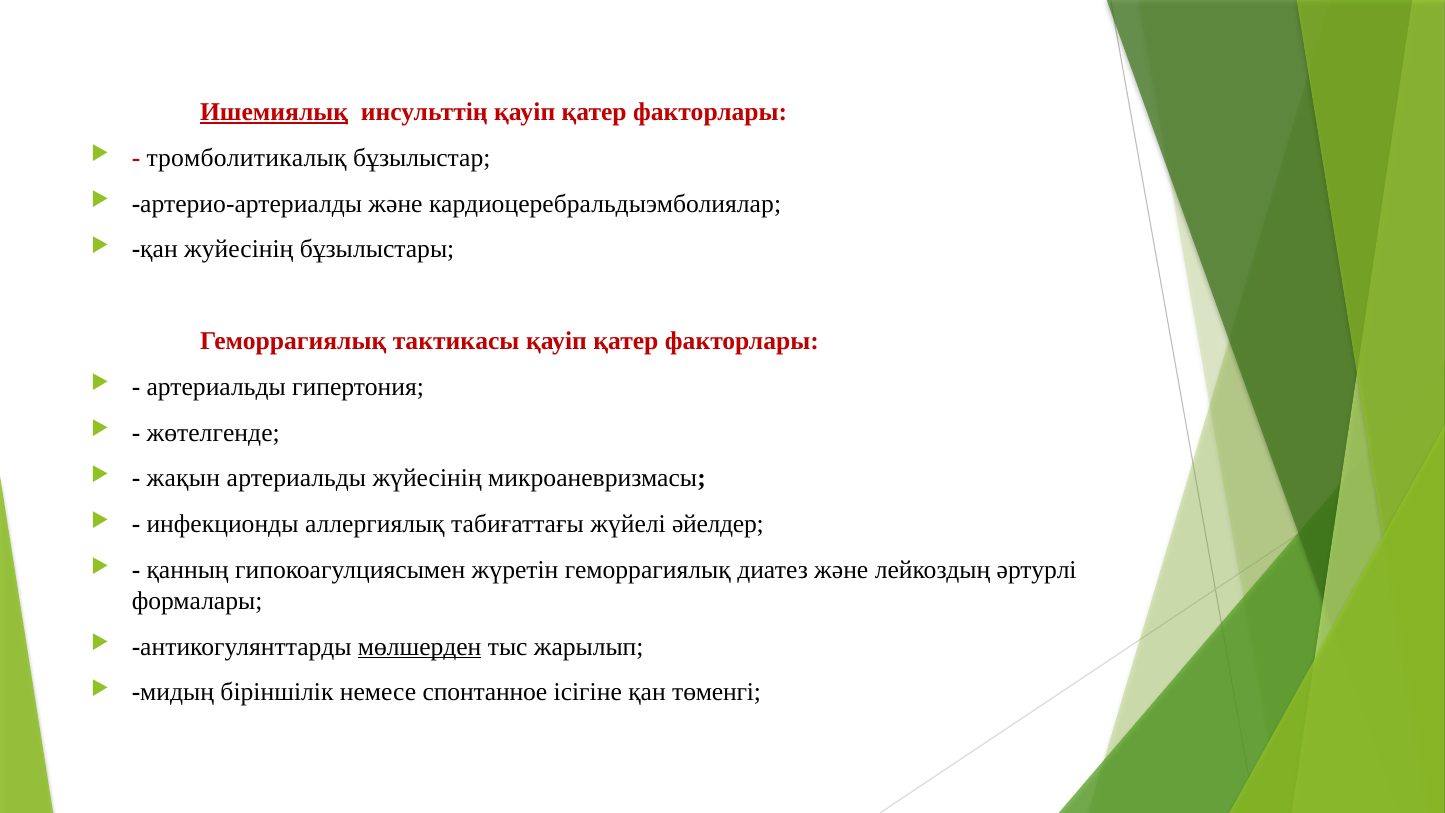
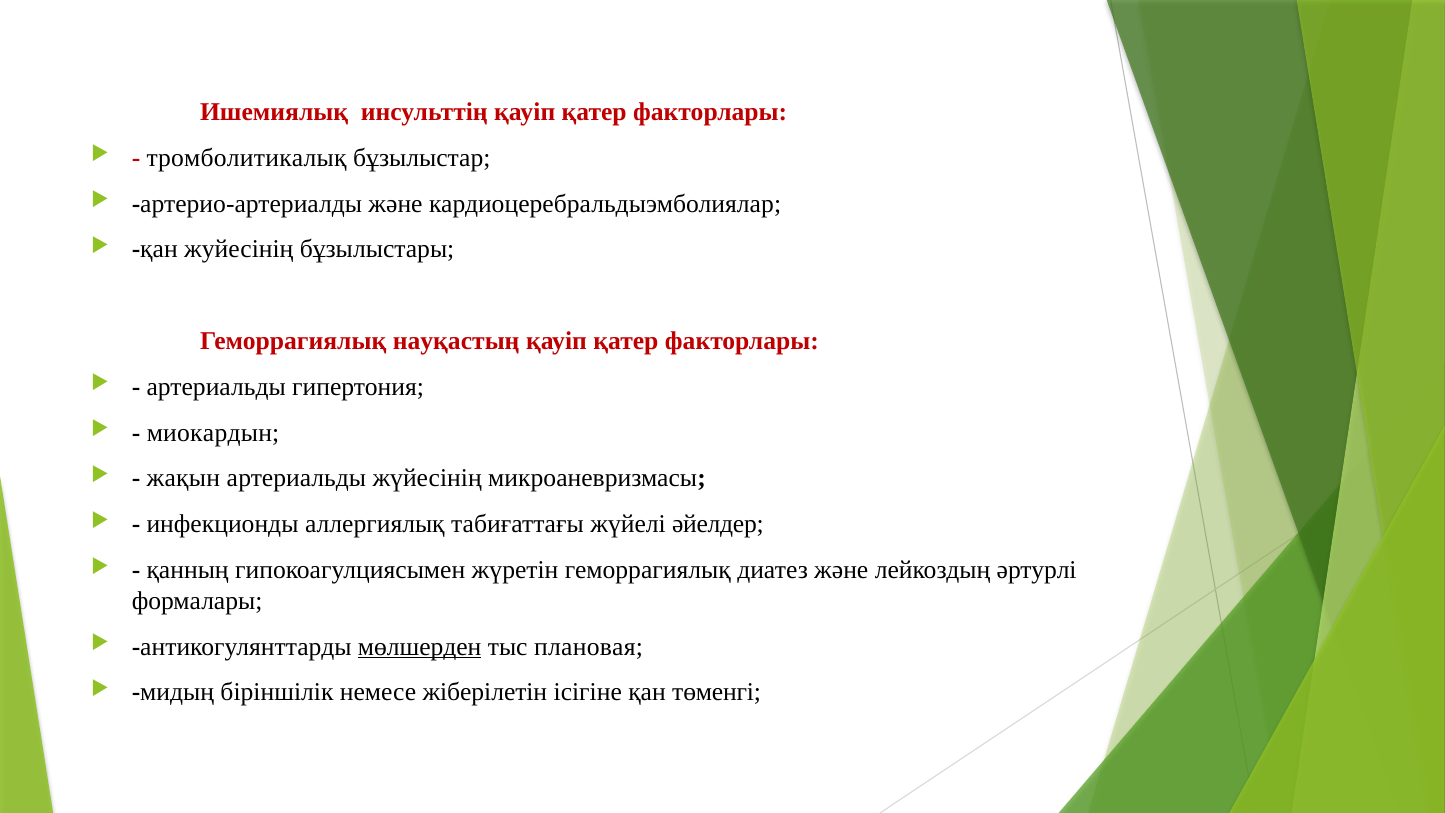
Ишемиялық underline: present -> none (274, 112)
тактикасы: тактикасы -> науқастың (456, 341)
жөтелгенде: жөтелгенде -> миокардын (213, 433)
жарылып: жарылып -> плановая (589, 646)
спонтанное: спонтанное -> жіберілетін (485, 692)
